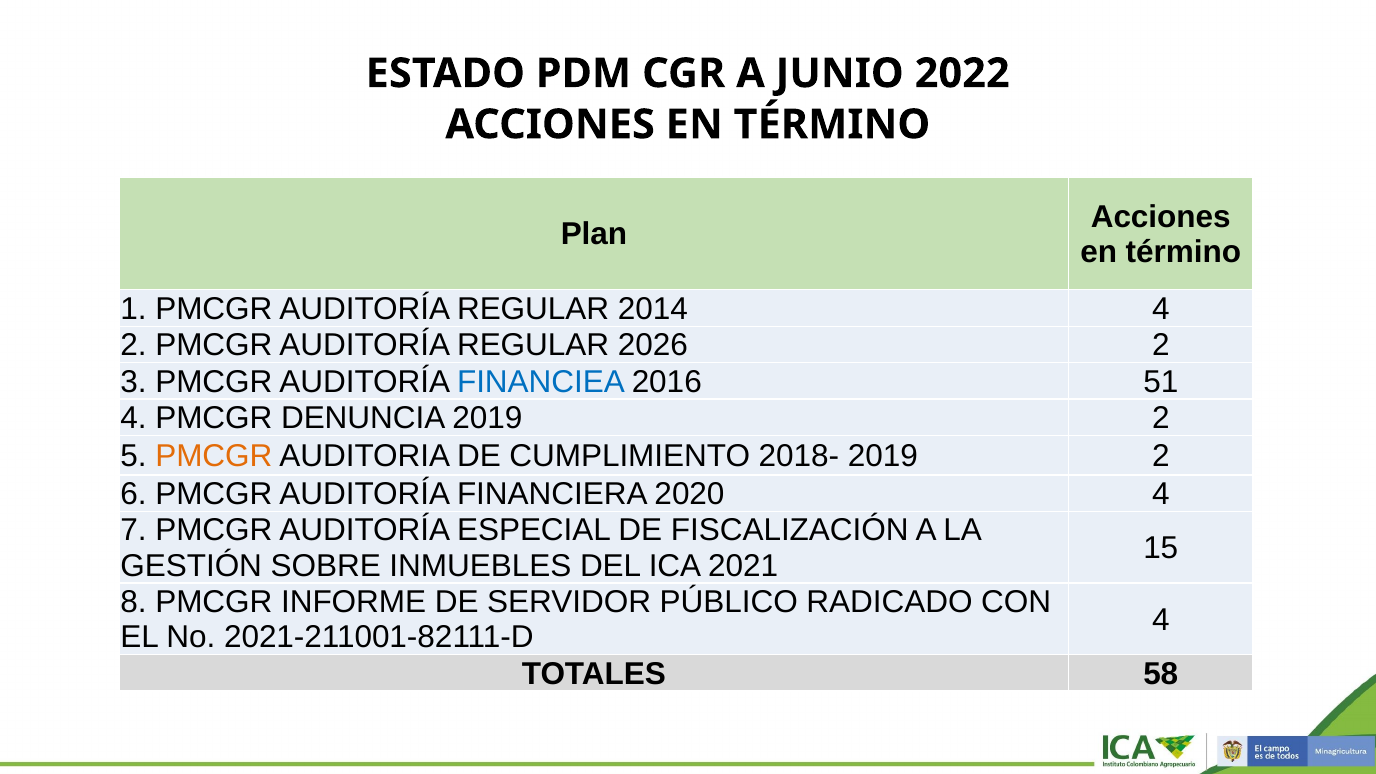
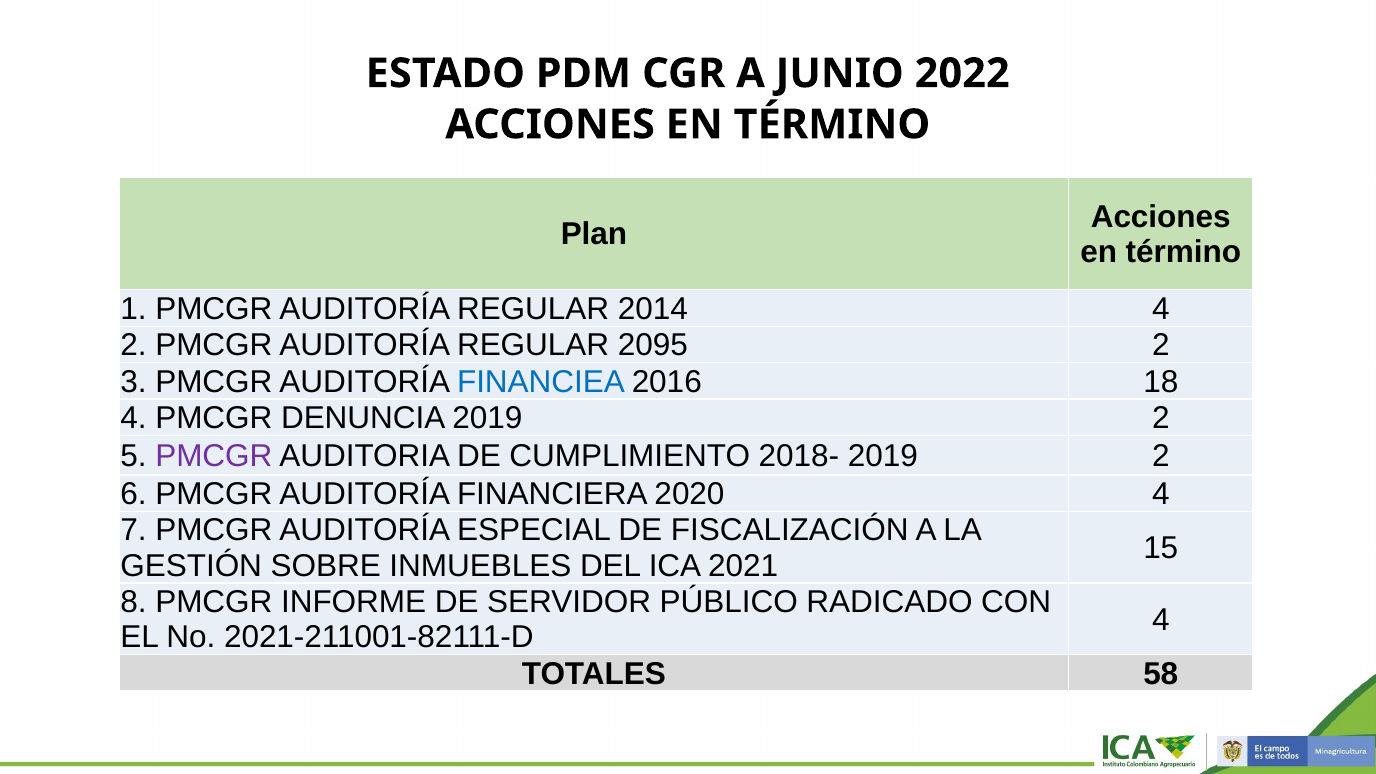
2026: 2026 -> 2095 (653, 345)
51: 51 -> 18 (1161, 382)
PMCGR colour: orange -> purple (214, 456)
